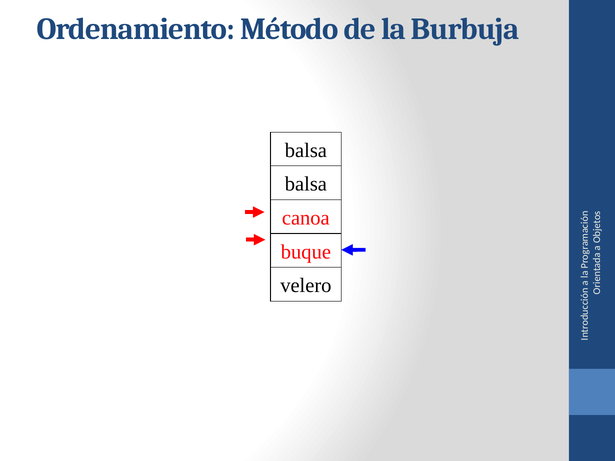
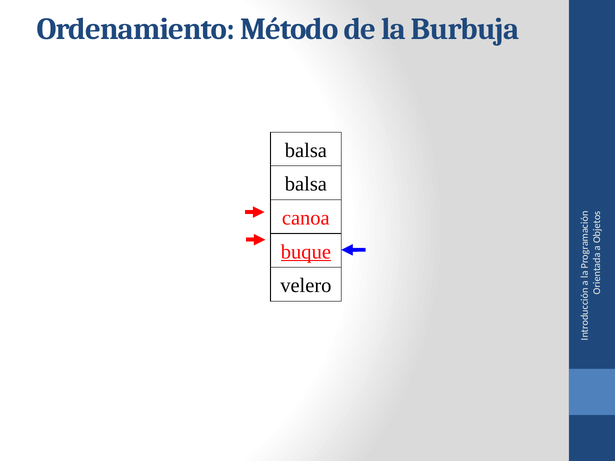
buque underline: none -> present (306, 252)
